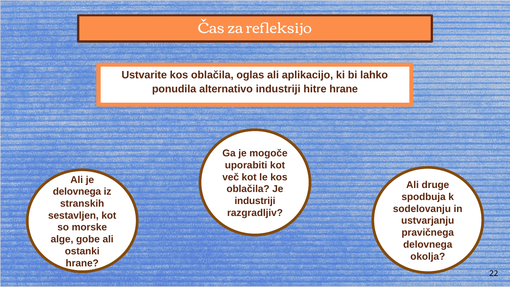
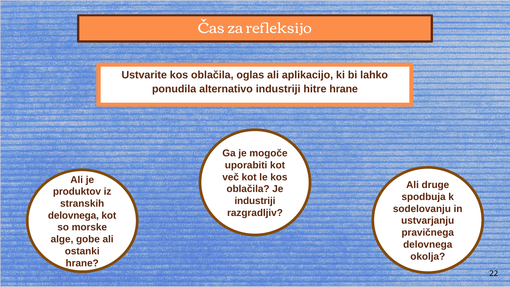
delovnega: delovnega -> produktov (77, 192)
sestavljen: sestavljen -> delovnega (73, 215)
